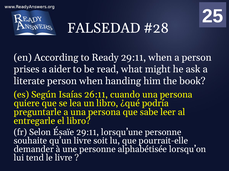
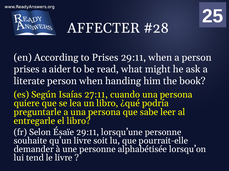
FALSEDAD: FALSEDAD -> AFFECTER (104, 28)
to Ready: Ready -> Prises (105, 58)
26:11: 26:11 -> 27:11 (96, 95)
